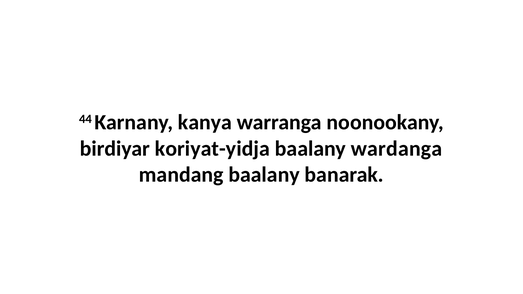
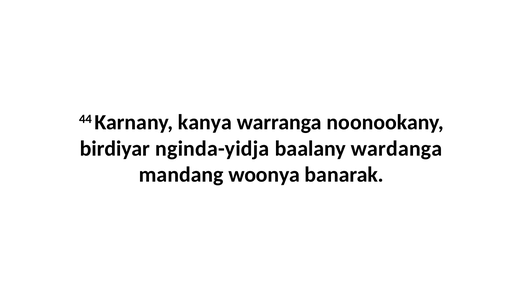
koriyat-yidja: koriyat-yidja -> nginda-yidja (212, 149)
mandang baalany: baalany -> woonya (264, 175)
